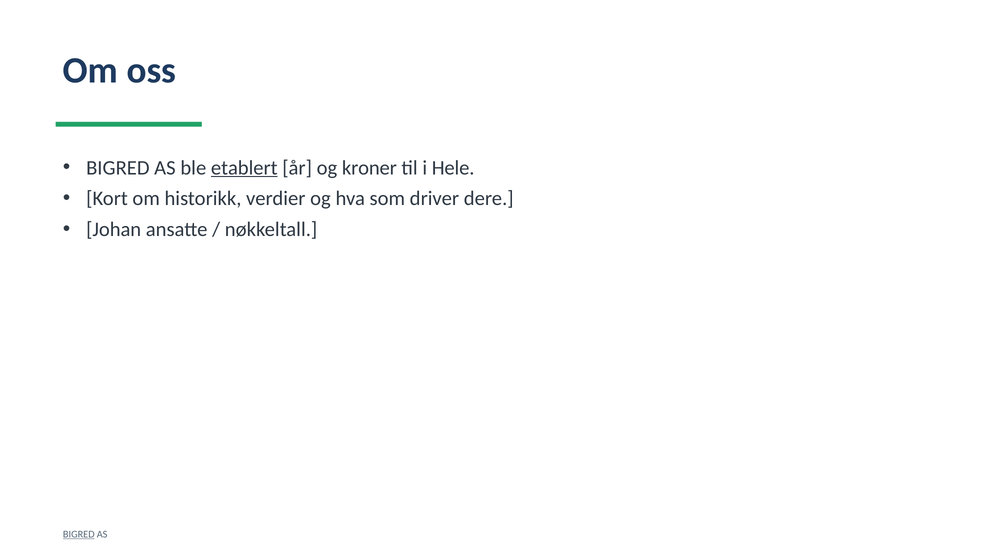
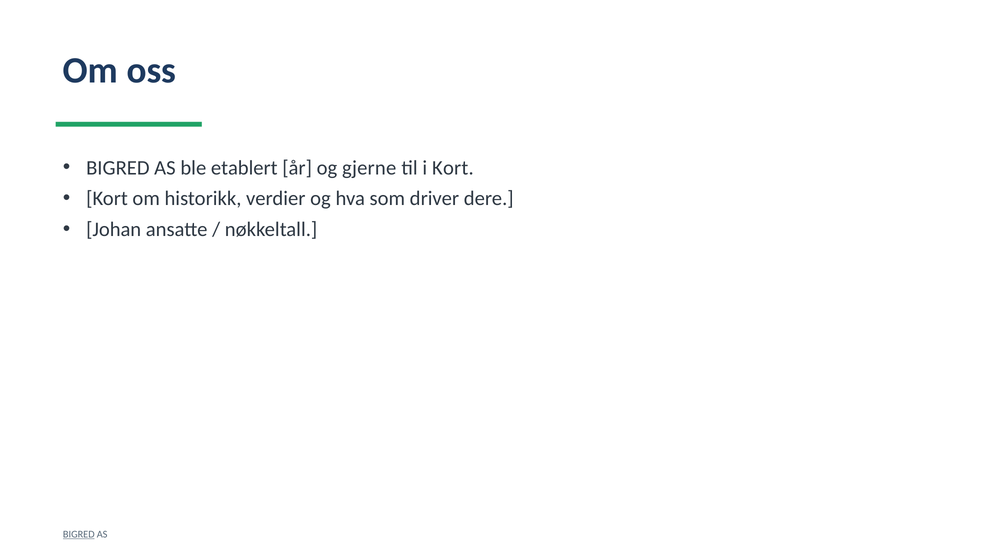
etablert underline: present -> none (244, 168)
kroner: kroner -> gjerne (369, 168)
i Hele: Hele -> Kort (453, 168)
